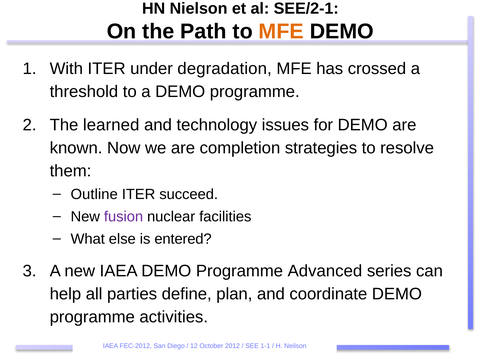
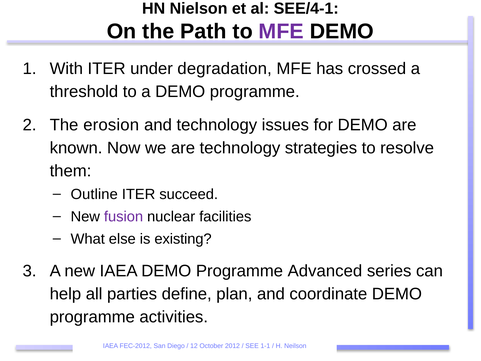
SEE/2-1: SEE/2-1 -> SEE/4-1 (306, 8)
MFE colour: orange -> purple (281, 31)
learned: learned -> erosion (111, 125)
are completion: completion -> technology (240, 148)
entered: entered -> existing (183, 239)
